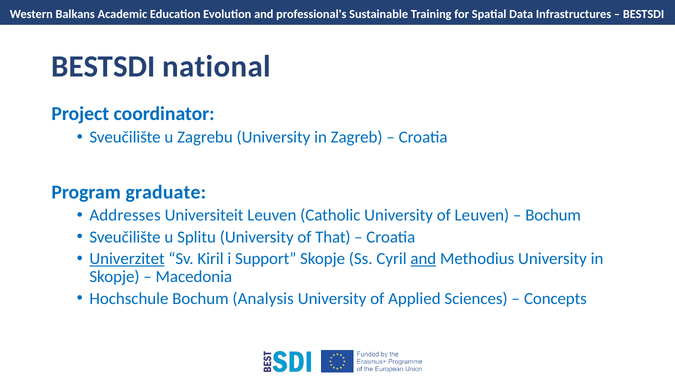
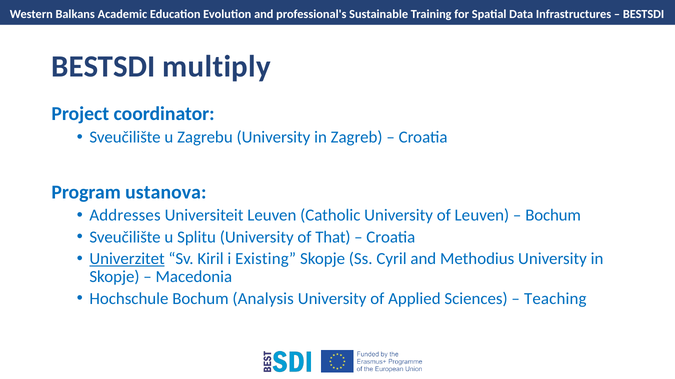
national: national -> multiply (217, 67)
graduate: graduate -> ustanova (166, 192)
Support: Support -> Existing (266, 259)
and underline: present -> none (423, 259)
Concepts: Concepts -> Teaching (555, 299)
